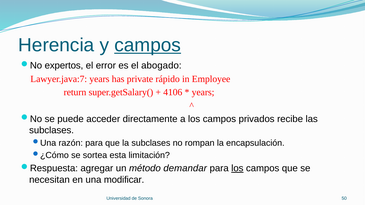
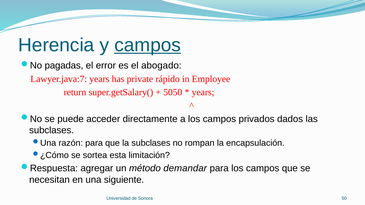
expertos: expertos -> pagadas (64, 66)
4106: 4106 -> 5050 (173, 92)
recibe: recibe -> dados (290, 119)
los underline: present -> none (237, 169)
modificar: modificar -> siguiente (124, 180)
